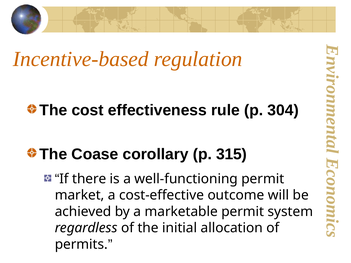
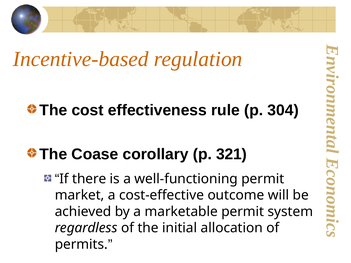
315: 315 -> 321 (232, 154)
